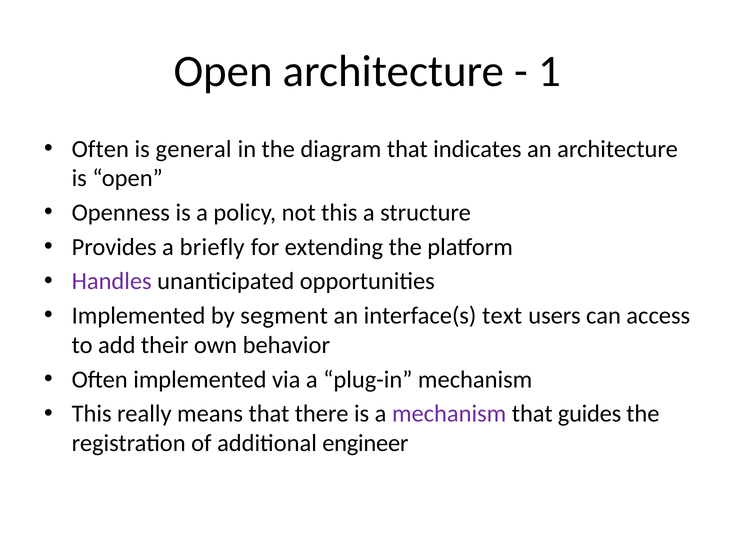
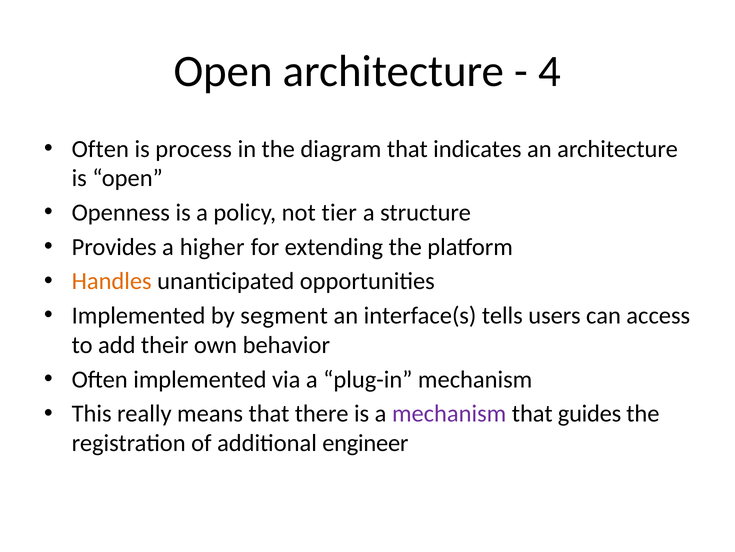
1: 1 -> 4 (549, 71)
general: general -> process (194, 149)
not this: this -> tier (339, 212)
briefly: briefly -> higher (212, 247)
Handles colour: purple -> orange (112, 281)
text: text -> tells (502, 315)
